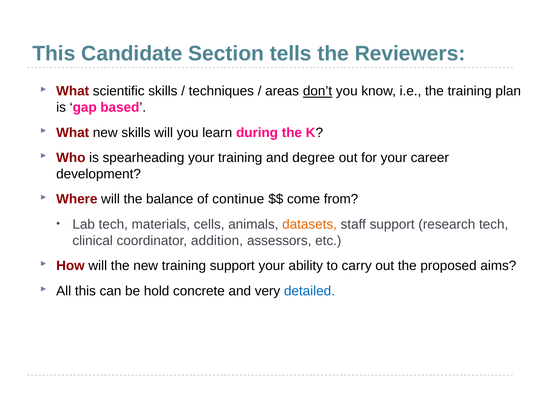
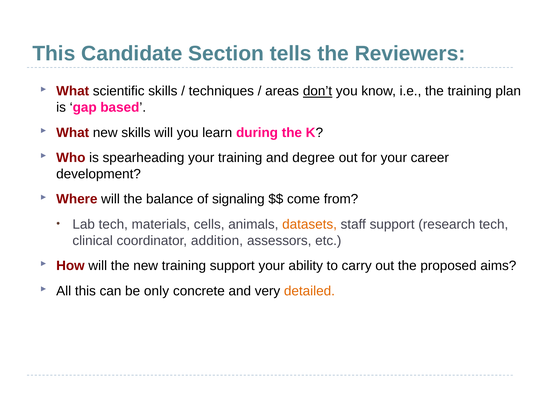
continue: continue -> signaling (238, 199)
hold: hold -> only (157, 291)
detailed colour: blue -> orange (309, 291)
